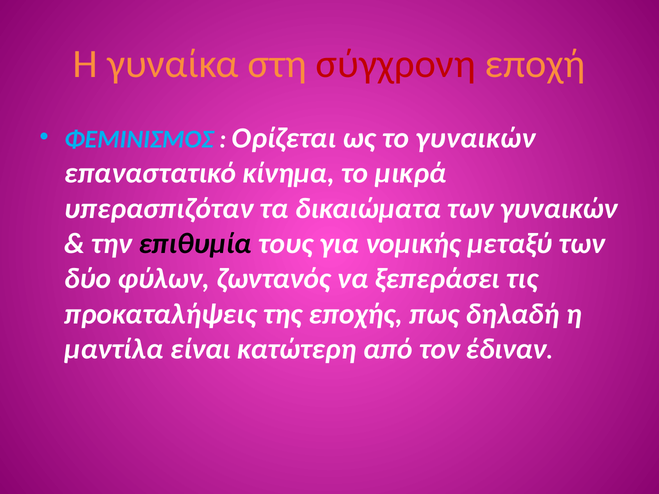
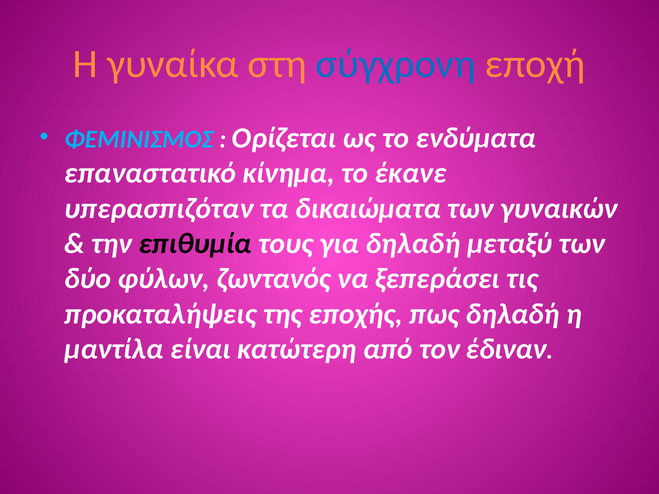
σύγχρονη colour: red -> blue (396, 64)
το γυναικών: γυναικών -> ενδύματα (476, 138)
μικρά: μικρά -> έκανε (411, 173)
για νομικής: νομικής -> δηλαδή (413, 244)
